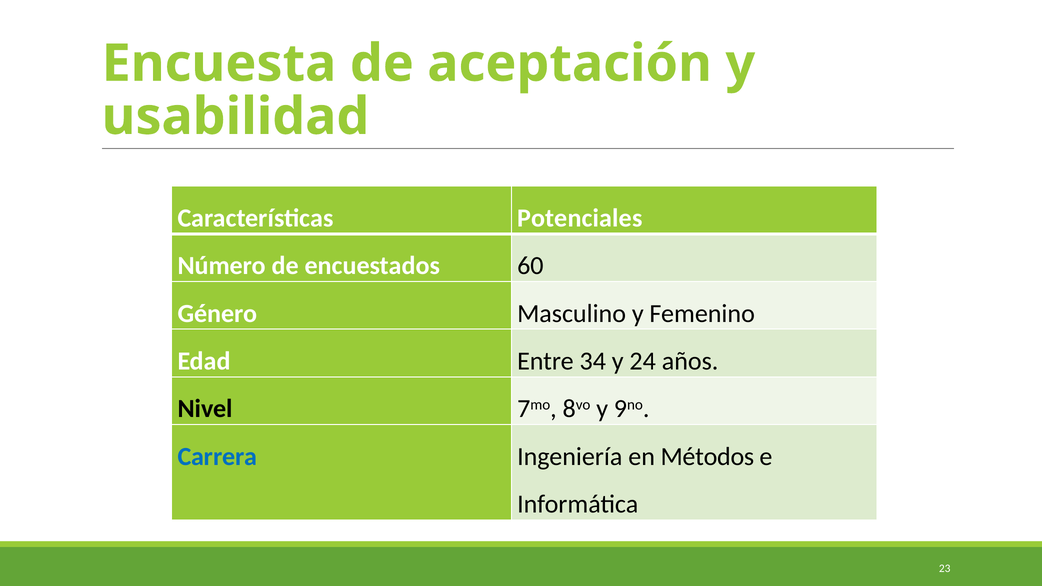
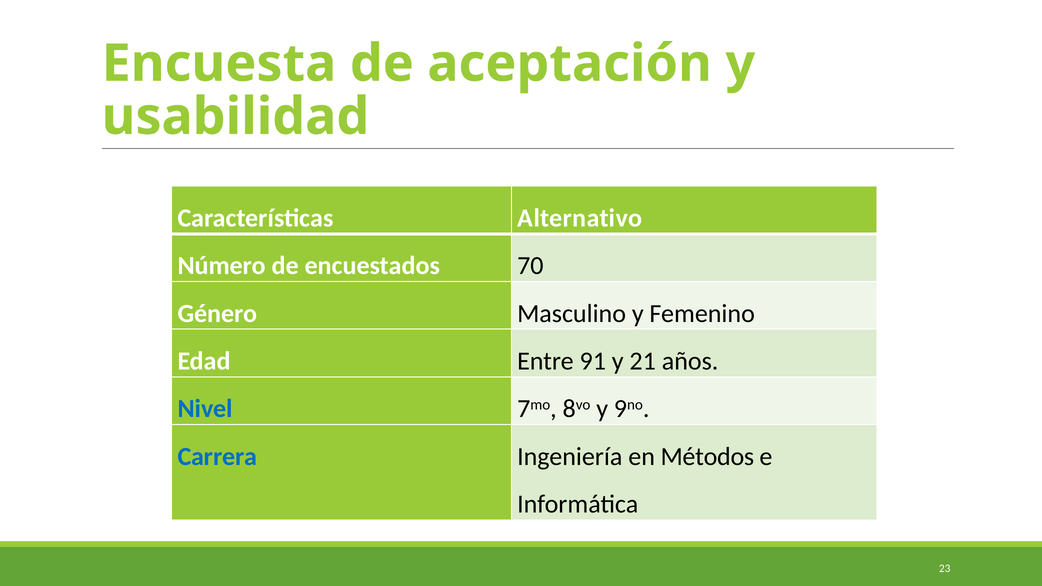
Potenciales: Potenciales -> Alternativo (580, 218)
60: 60 -> 70 (530, 266)
34: 34 -> 91 (593, 361)
24: 24 -> 21 (643, 361)
Nivel colour: black -> blue (205, 409)
